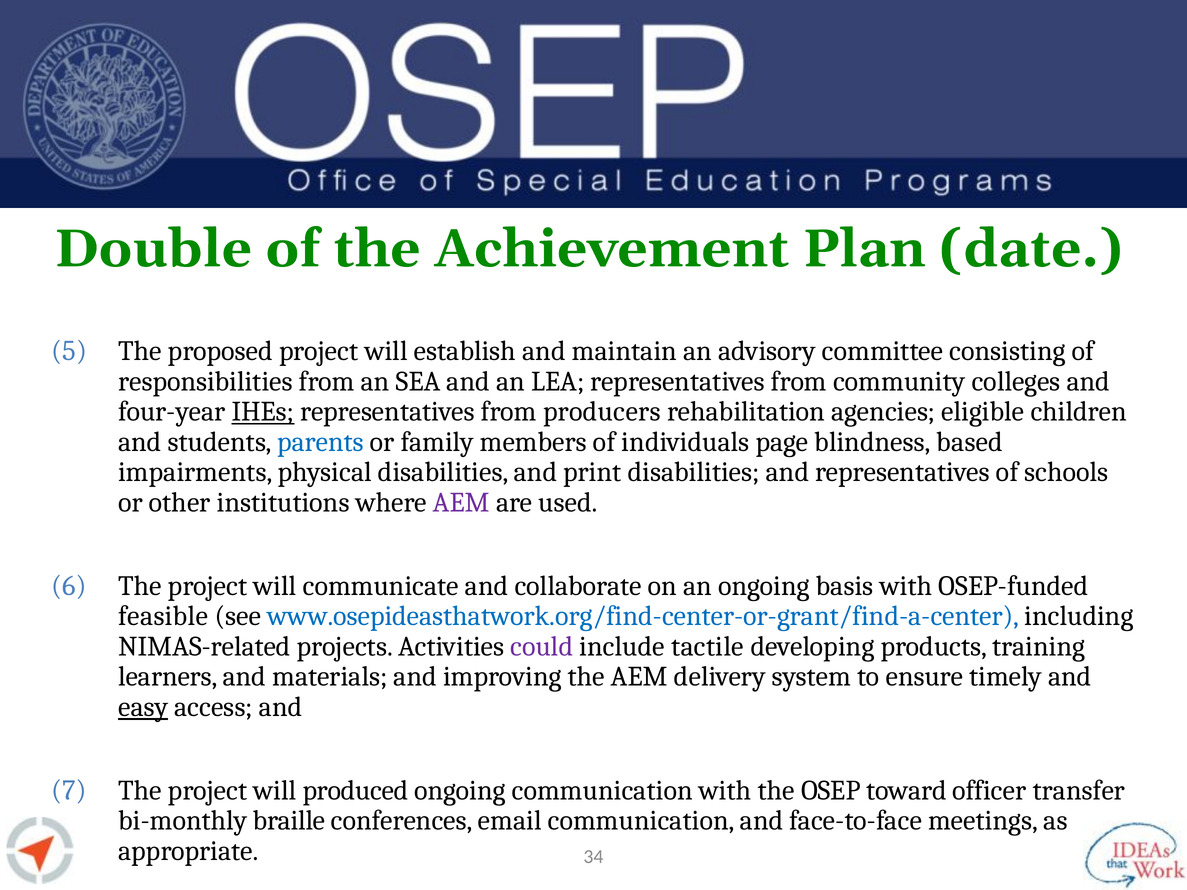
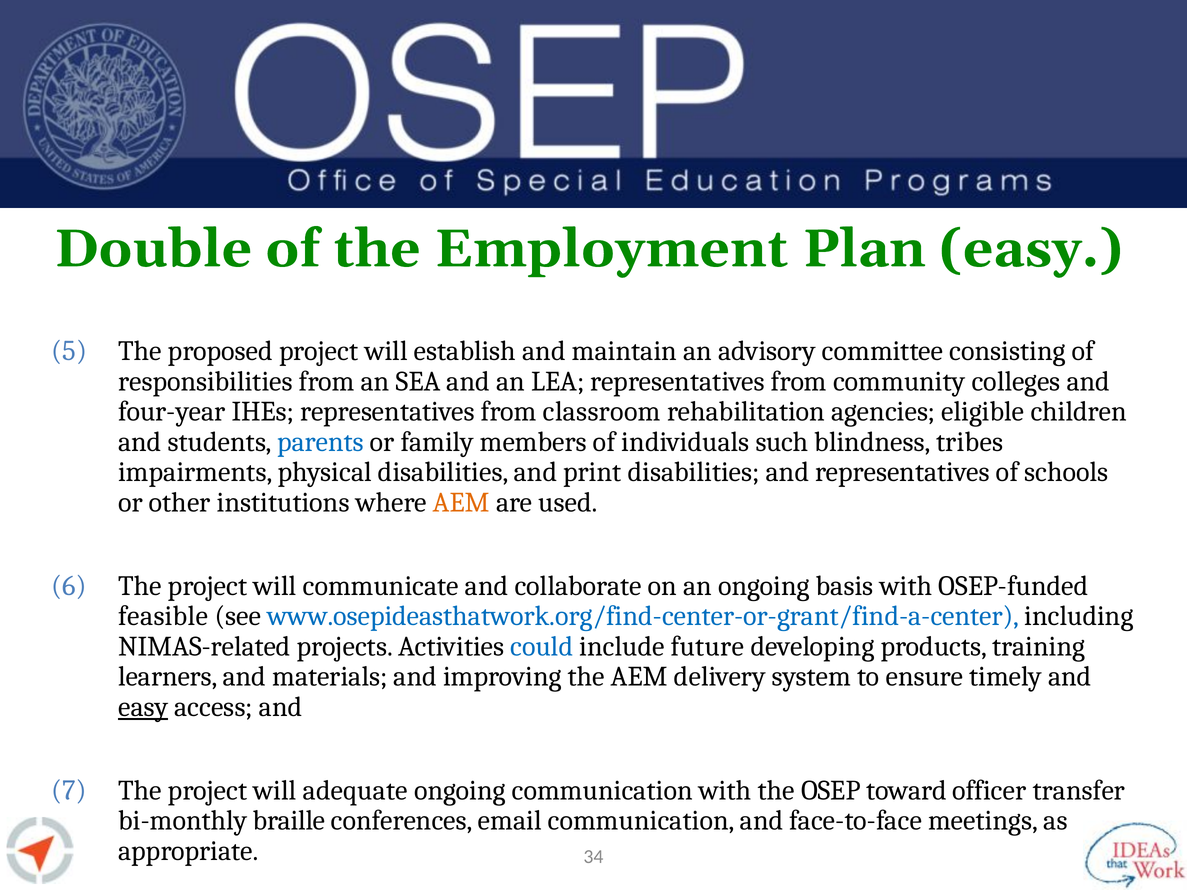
Achievement: Achievement -> Employment (611, 249)
Plan date: date -> easy (1031, 249)
IHEs underline: present -> none (263, 412)
producers: producers -> classroom (602, 412)
page: page -> such (782, 442)
based: based -> tribes (970, 442)
AEM colour: purple -> orange (461, 503)
could colour: purple -> blue (542, 647)
tactile: tactile -> future (707, 647)
produced: produced -> adequate (355, 791)
